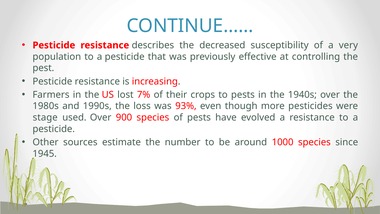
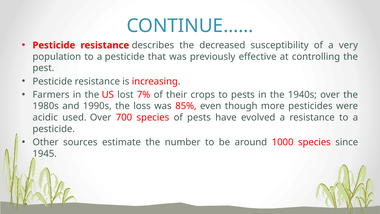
93%: 93% -> 85% (186, 106)
stage: stage -> acidic (45, 117)
900: 900 -> 700 (124, 117)
